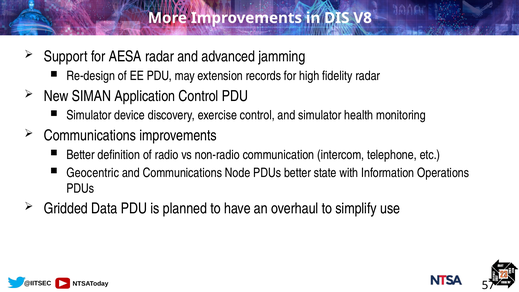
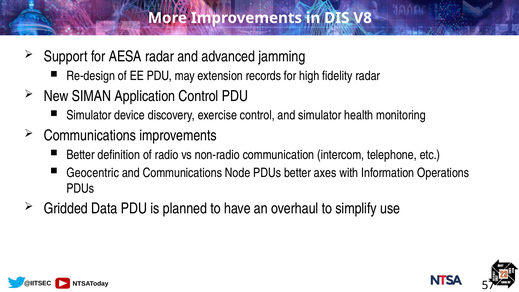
state: state -> axes (325, 173)
